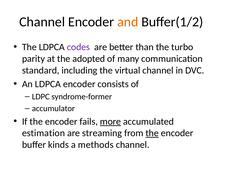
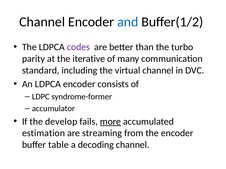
and colour: orange -> blue (128, 22)
adopted: adopted -> iterative (89, 59)
If the encoder: encoder -> develop (61, 122)
the underline: present -> none (152, 134)
kinds: kinds -> table (58, 145)
methods: methods -> decoding (96, 145)
